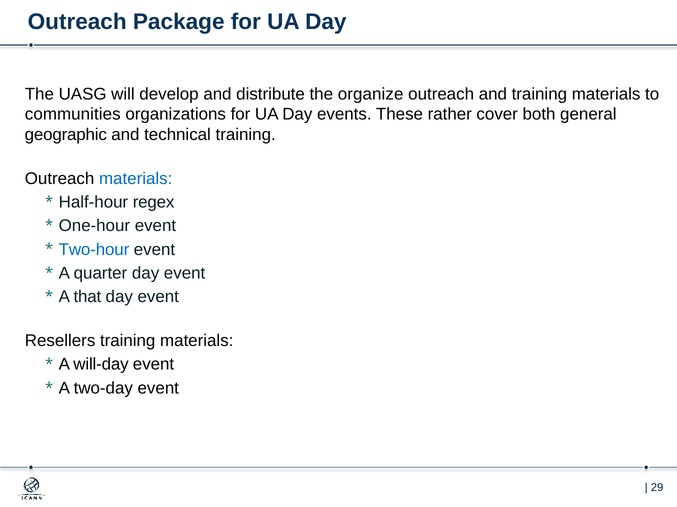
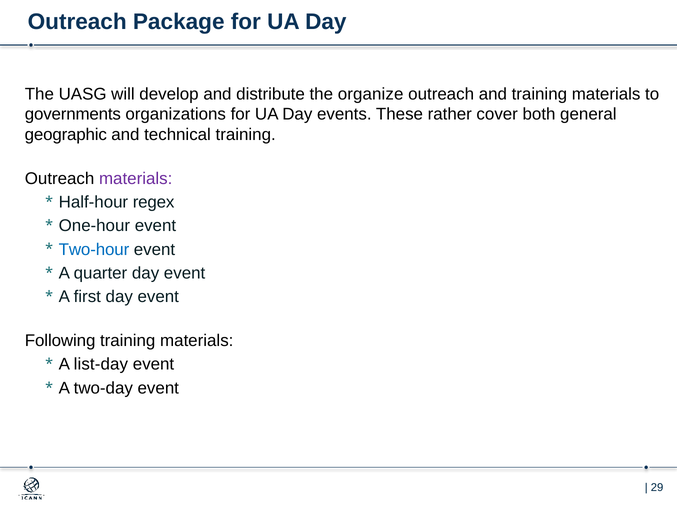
communities: communities -> governments (73, 114)
materials colour: blue -> purple (136, 179)
that: that -> first (87, 297)
Resellers: Resellers -> Following (60, 341)
will-day: will-day -> list-day (101, 365)
